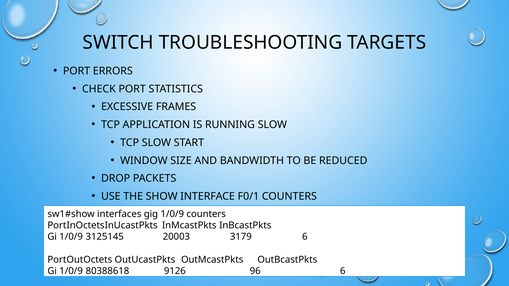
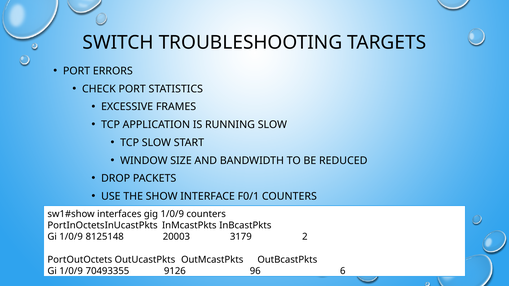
3125145: 3125145 -> 8125148 (105, 237)
3179 6: 6 -> 2 (305, 237)
80388618: 80388618 -> 70493355 (107, 271)
